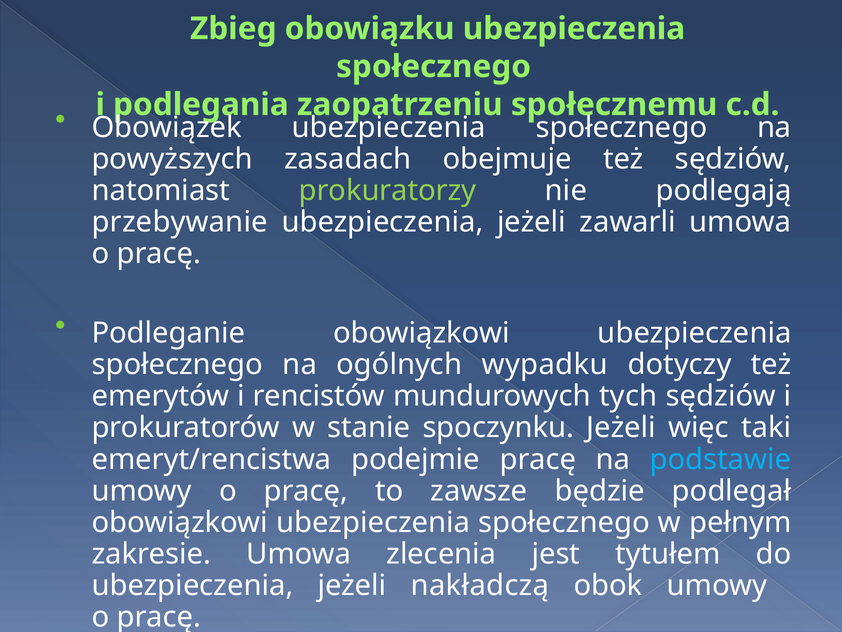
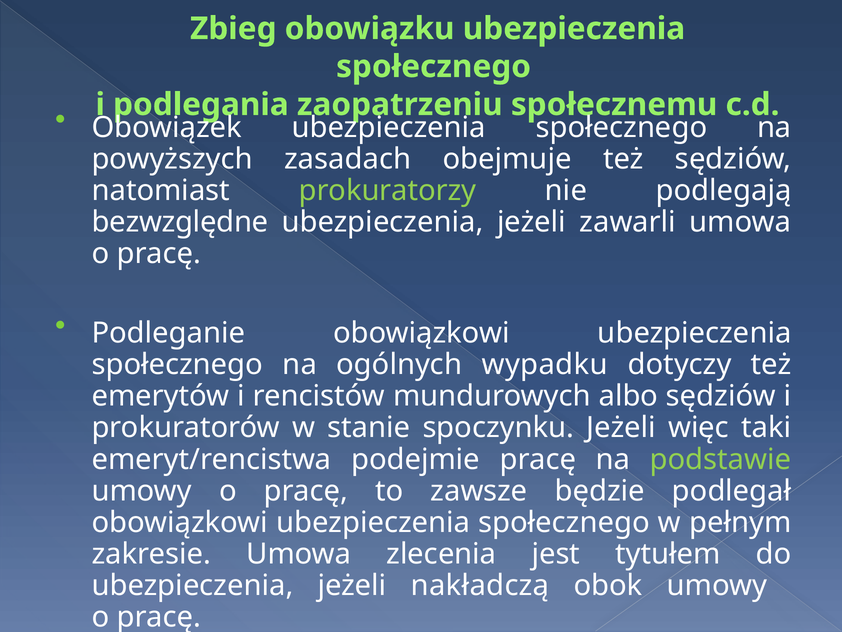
przebywanie: przebywanie -> bezwzględne (180, 222)
tych: tych -> albo (628, 396)
podstawie colour: light blue -> light green (721, 459)
